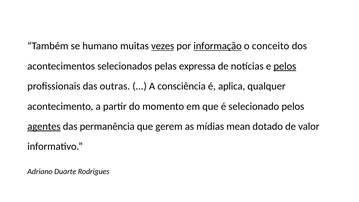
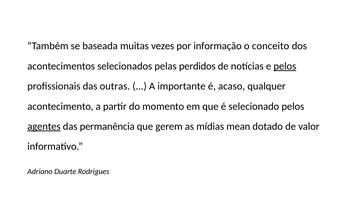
humano: humano -> baseada (100, 46)
vezes underline: present -> none (163, 46)
informação underline: present -> none (218, 46)
expressa: expressa -> perdidos (197, 66)
consciência: consciência -> importante (182, 86)
aplica: aplica -> acaso (232, 86)
